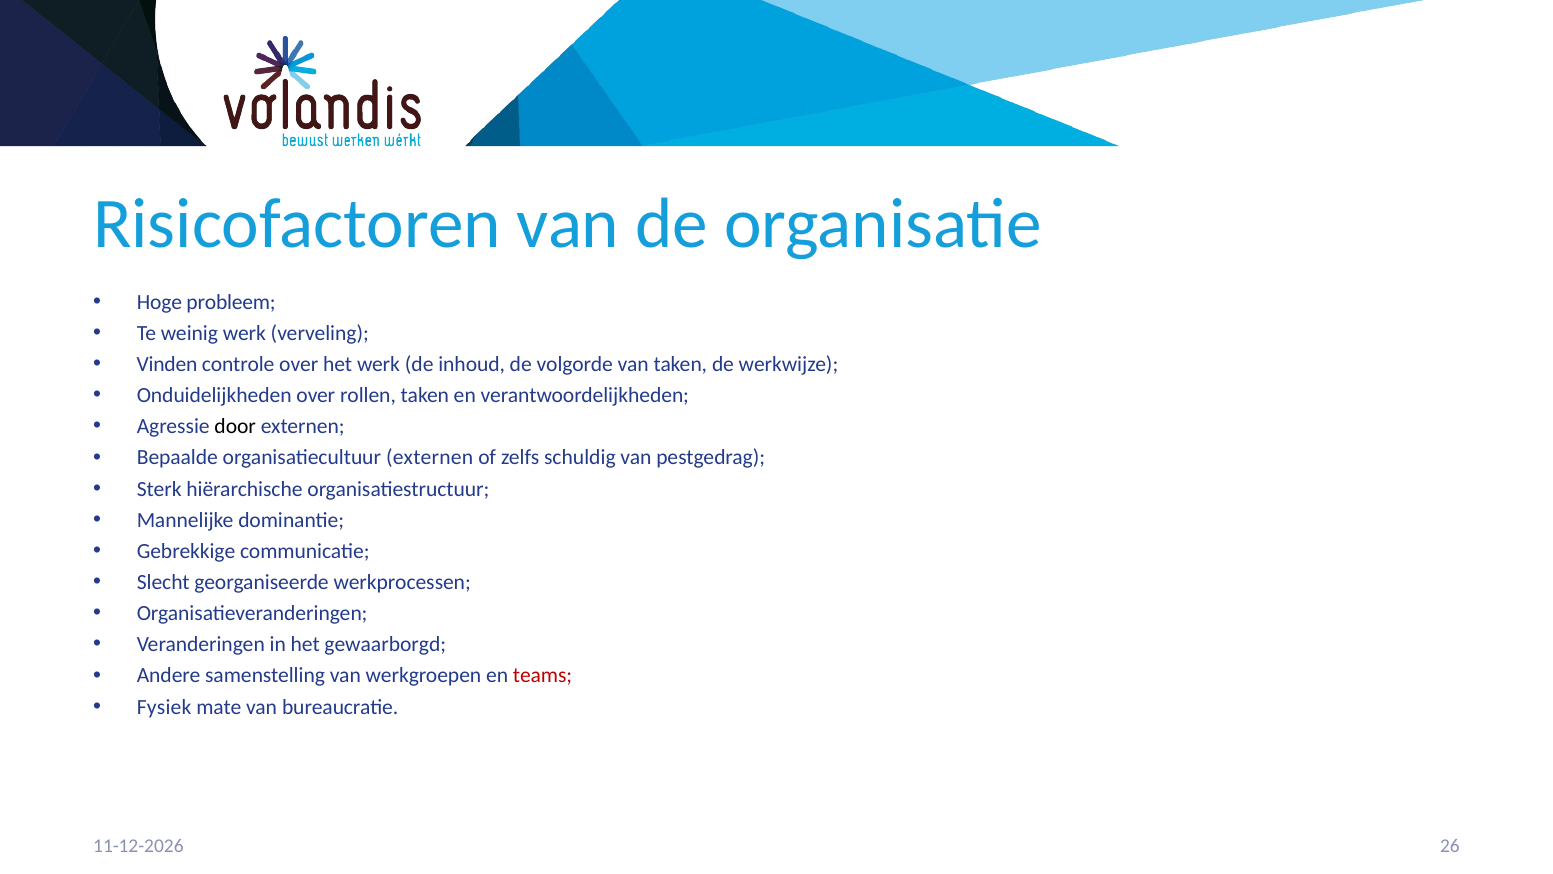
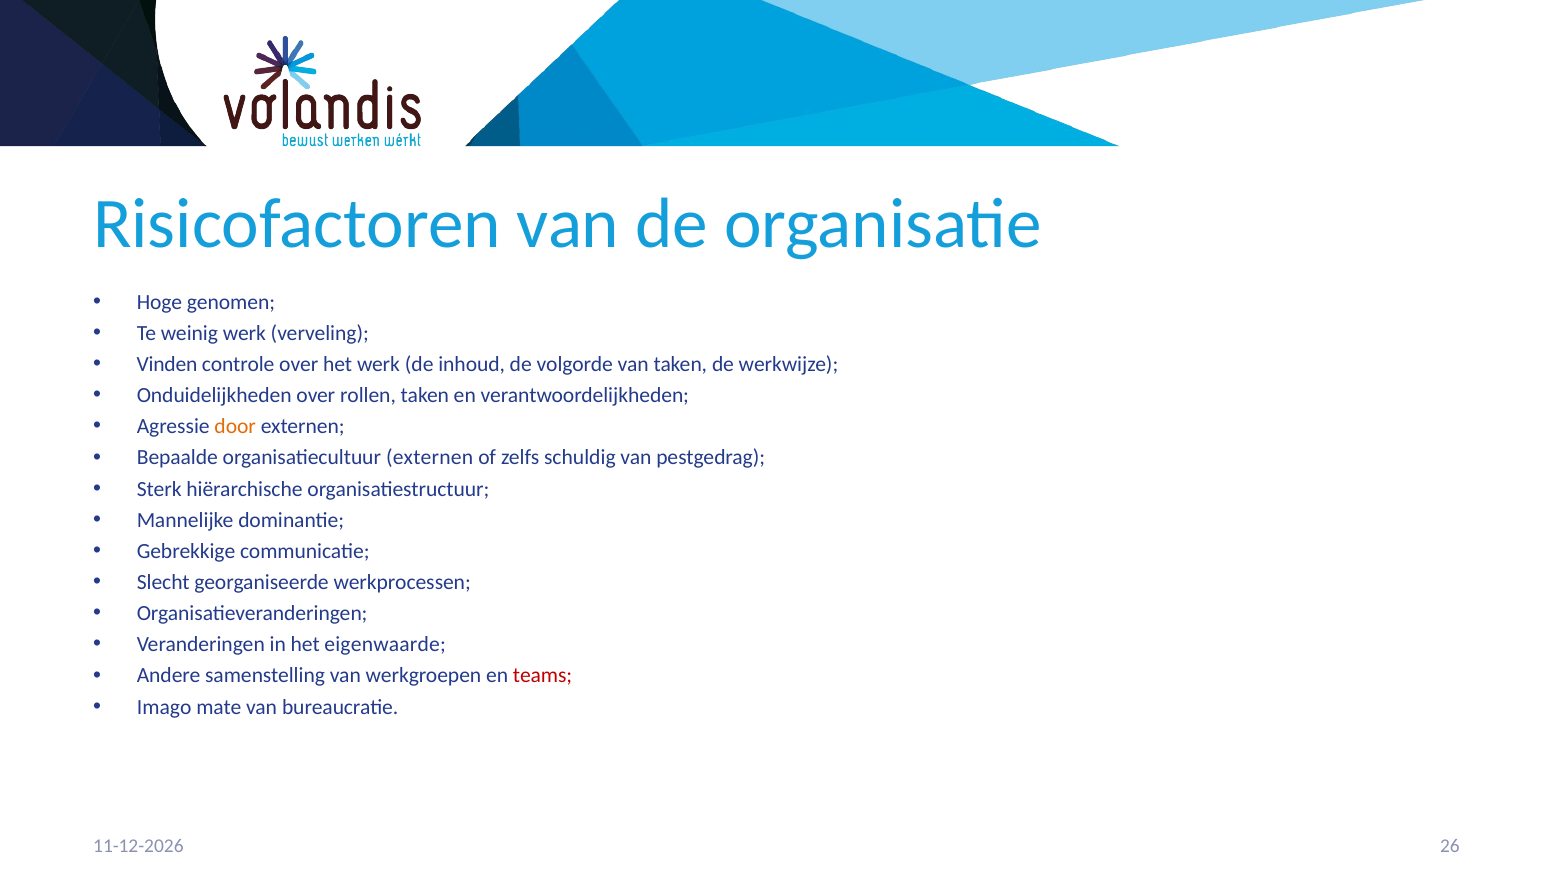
probleem: probleem -> genomen (231, 302)
door colour: black -> orange (235, 426)
gewaarborgd: gewaarborgd -> eigenwaarde (385, 644)
Fysiek: Fysiek -> Imago (164, 707)
